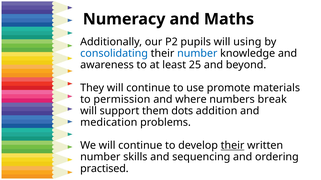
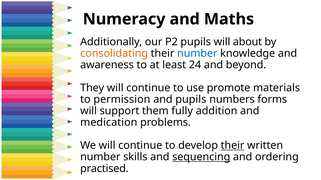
using: using -> about (247, 42)
consolidating colour: blue -> orange (114, 54)
25: 25 -> 24 (195, 65)
and where: where -> pupils (191, 100)
break: break -> forms (272, 100)
dots: dots -> fully (182, 111)
sequencing underline: none -> present (201, 157)
